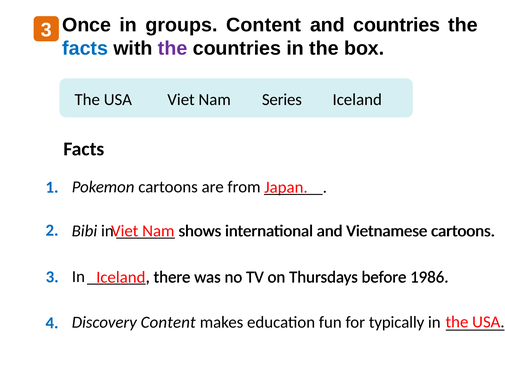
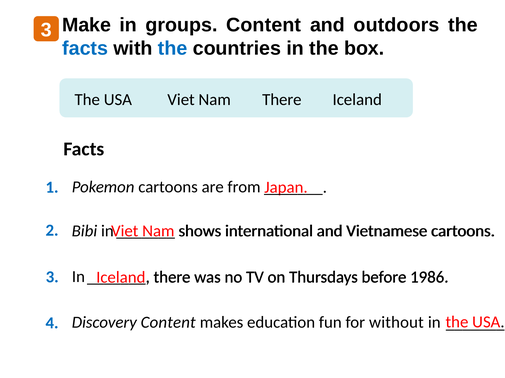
Once: Once -> Make (87, 25)
and countries: countries -> outdoors (397, 25)
the colour: purple -> blue (173, 49)
Nam Series: Series -> There (282, 100)
typically: typically -> without (396, 323)
